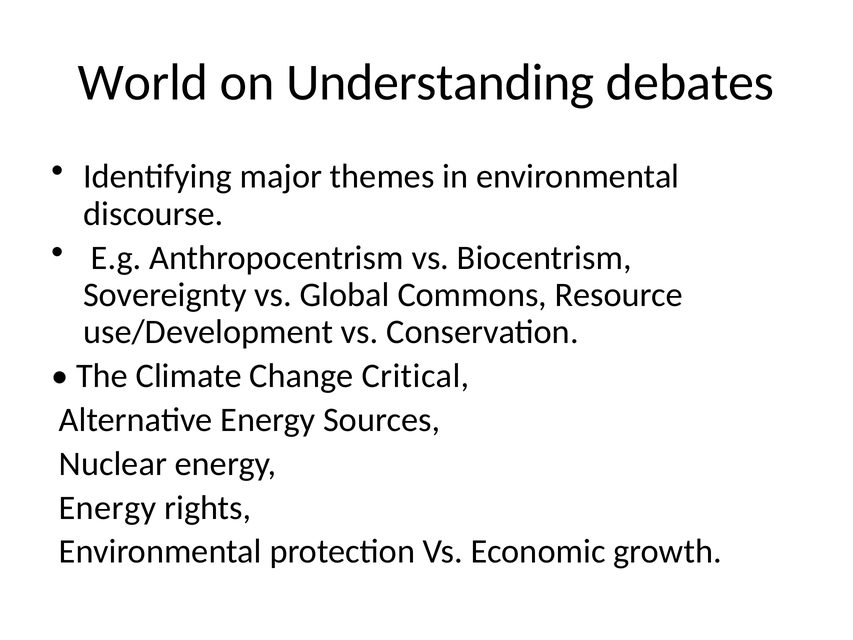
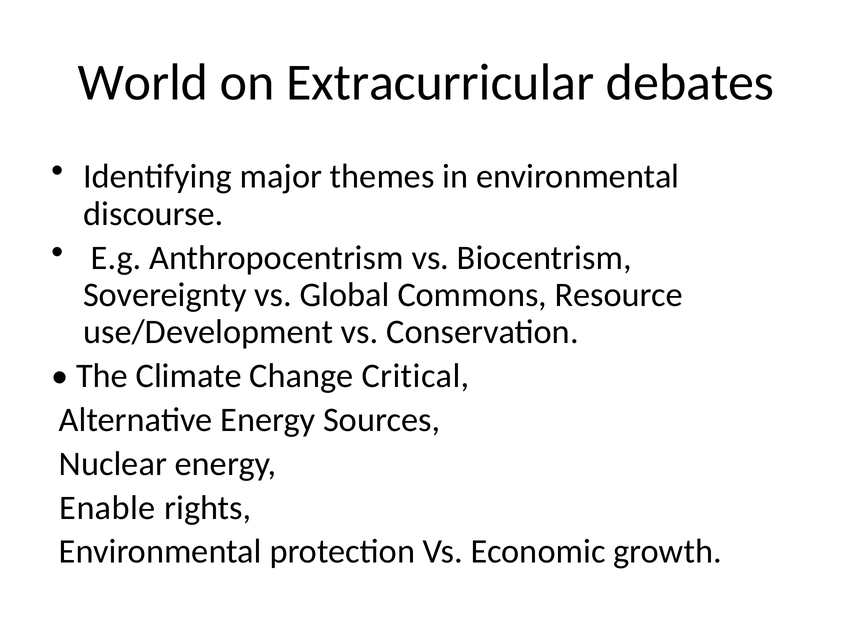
Understanding: Understanding -> Extracurricular (440, 83)
Energy: Energy -> Enable (107, 508)
